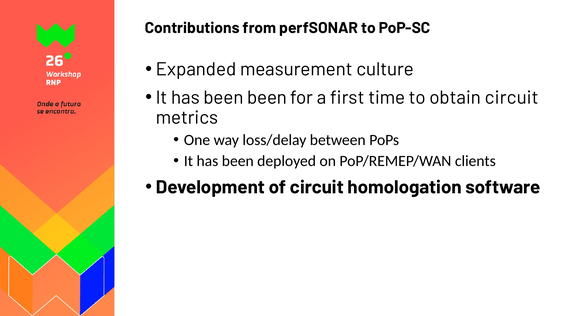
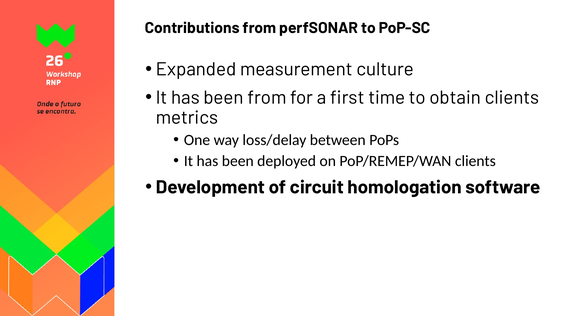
been been: been -> from (267, 97)
obtain circuit: circuit -> clients (512, 97)
